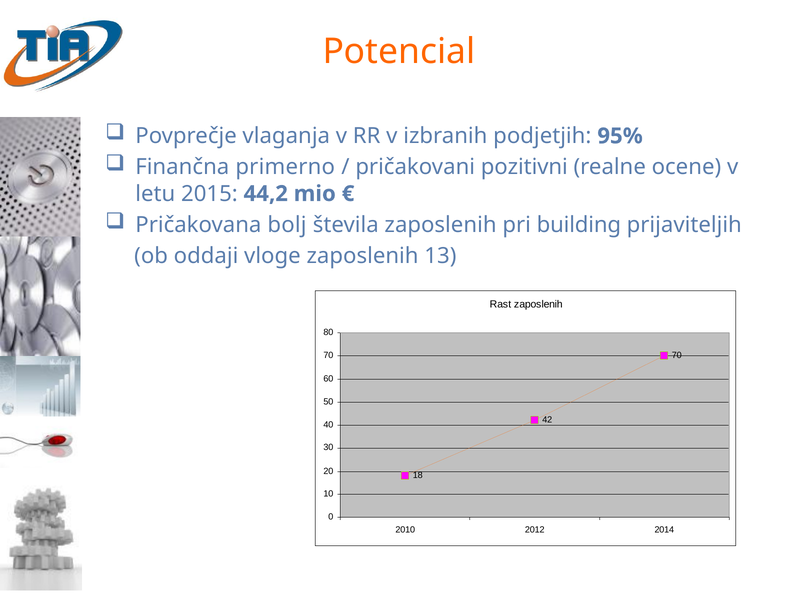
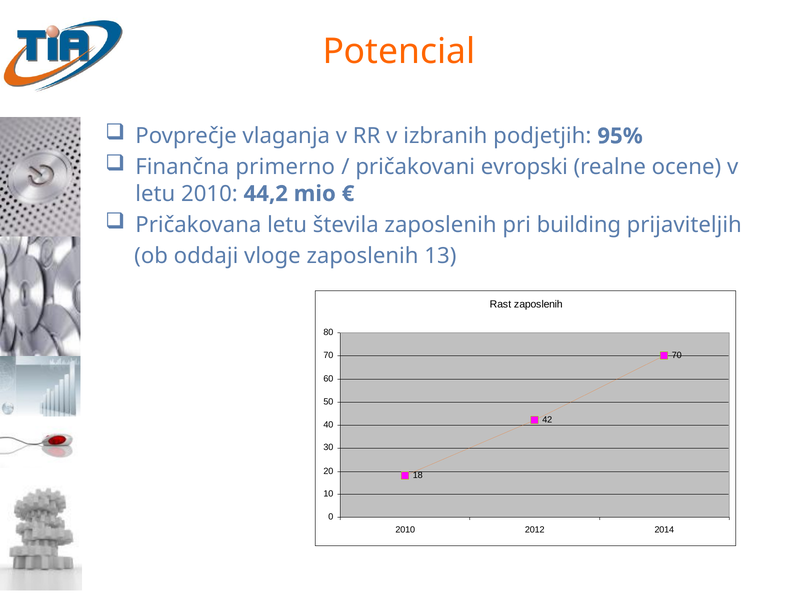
pozitivni: pozitivni -> evropski (524, 167)
letu 2015: 2015 -> 2010 (209, 194)
Pričakovana bolj: bolj -> letu (287, 225)
